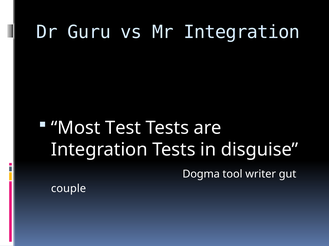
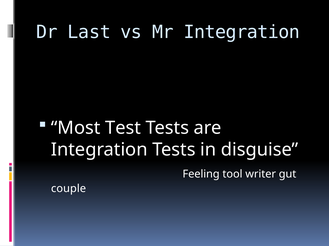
Guru: Guru -> Last (89, 32)
Dogma: Dogma -> Feeling (201, 174)
